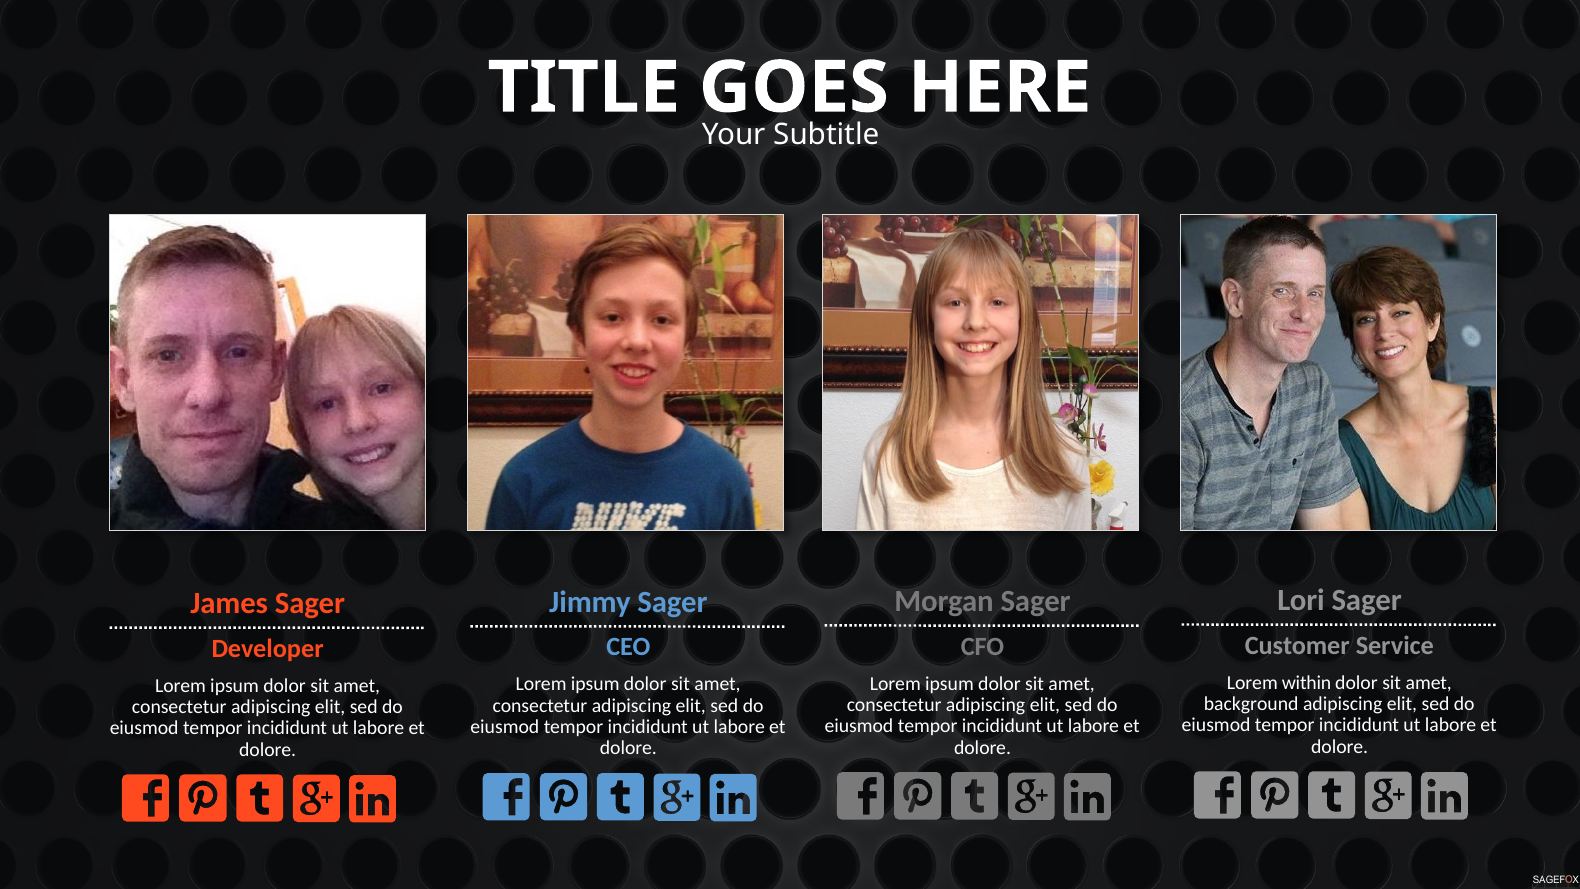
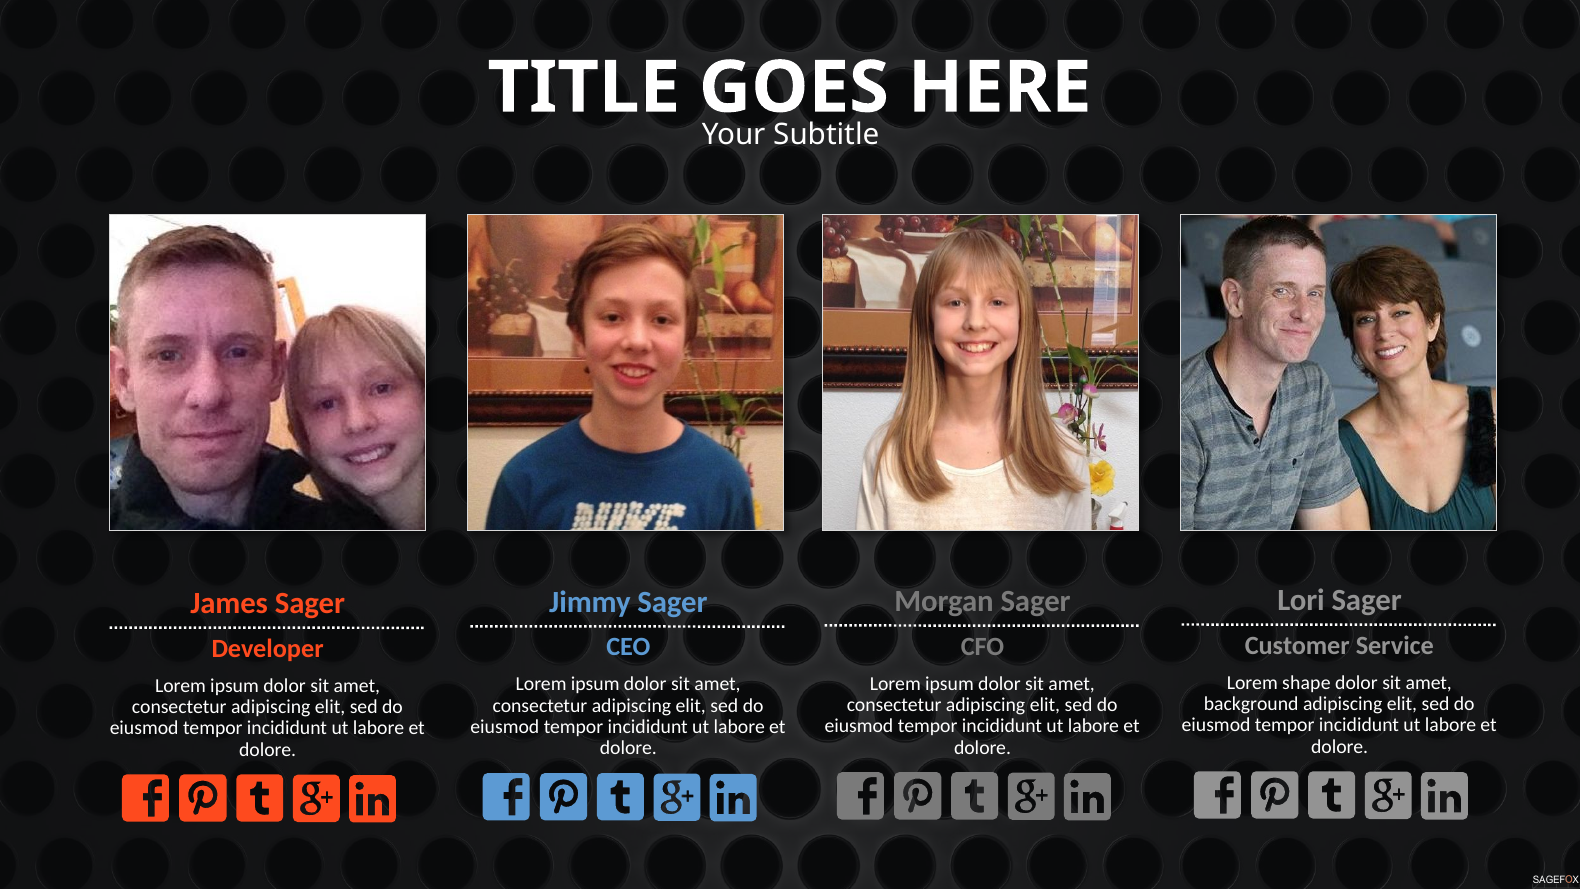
within: within -> shape (1306, 682)
